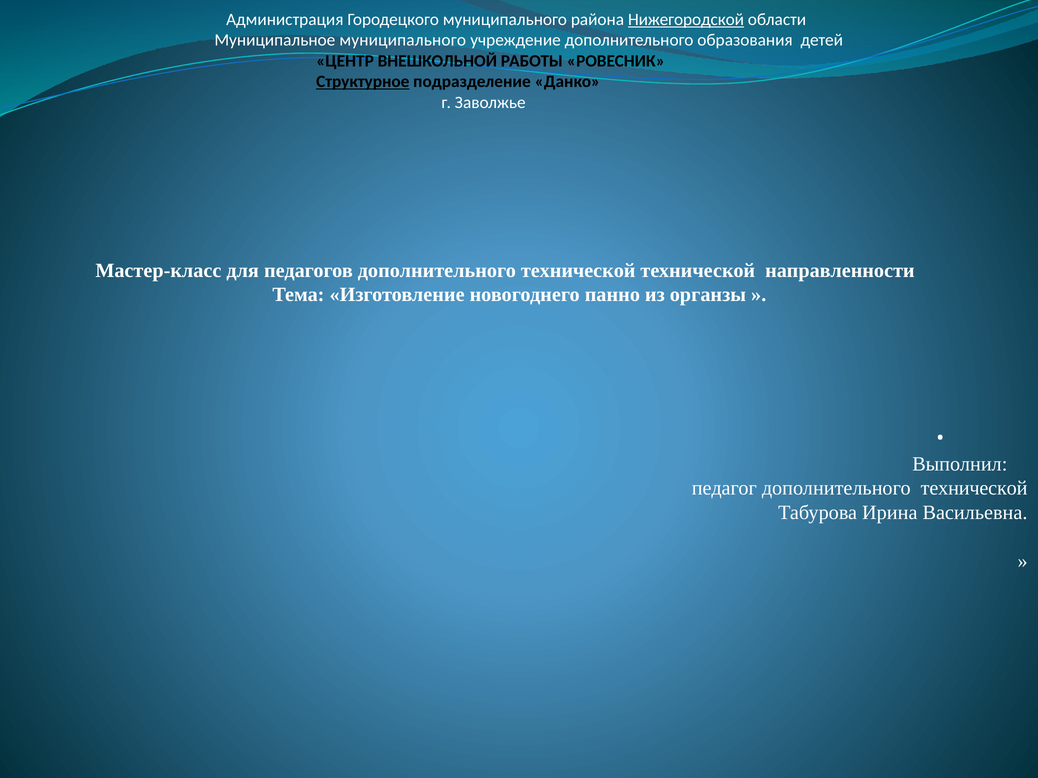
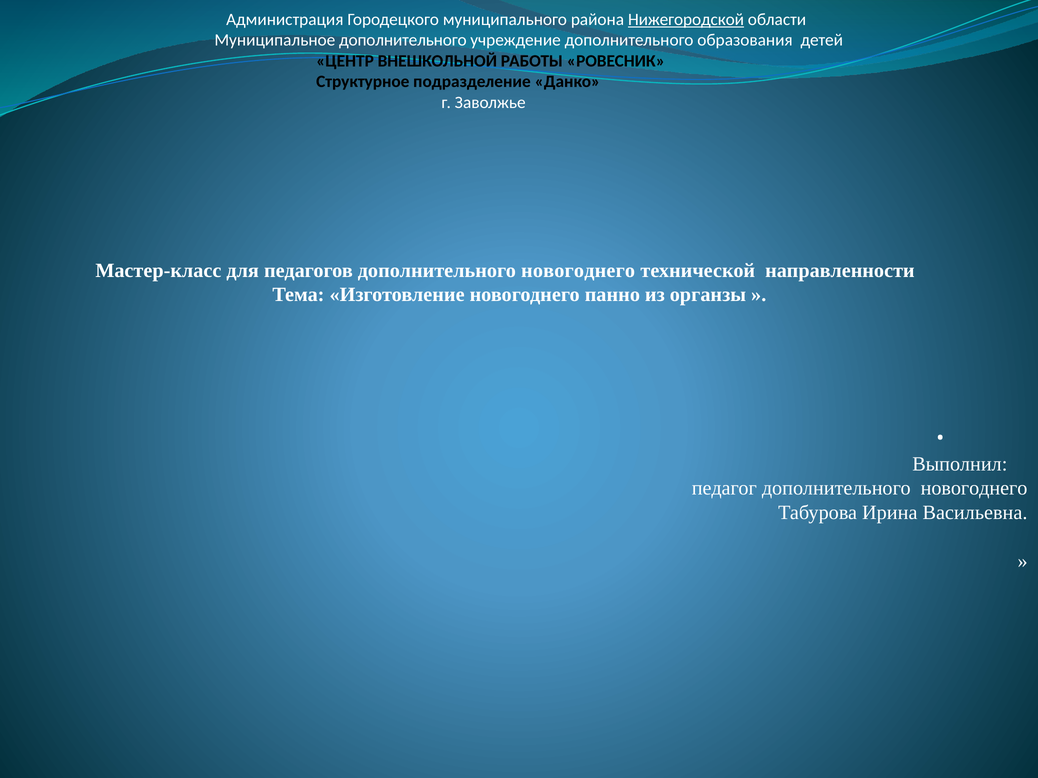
Муниципальное муниципального: муниципального -> дополнительного (403, 40)
Структурное underline: present -> none (363, 82)
педагогов дополнительного технической: технической -> новогоднего (578, 271)
педагог дополнительного технической: технической -> новогоднего (974, 489)
